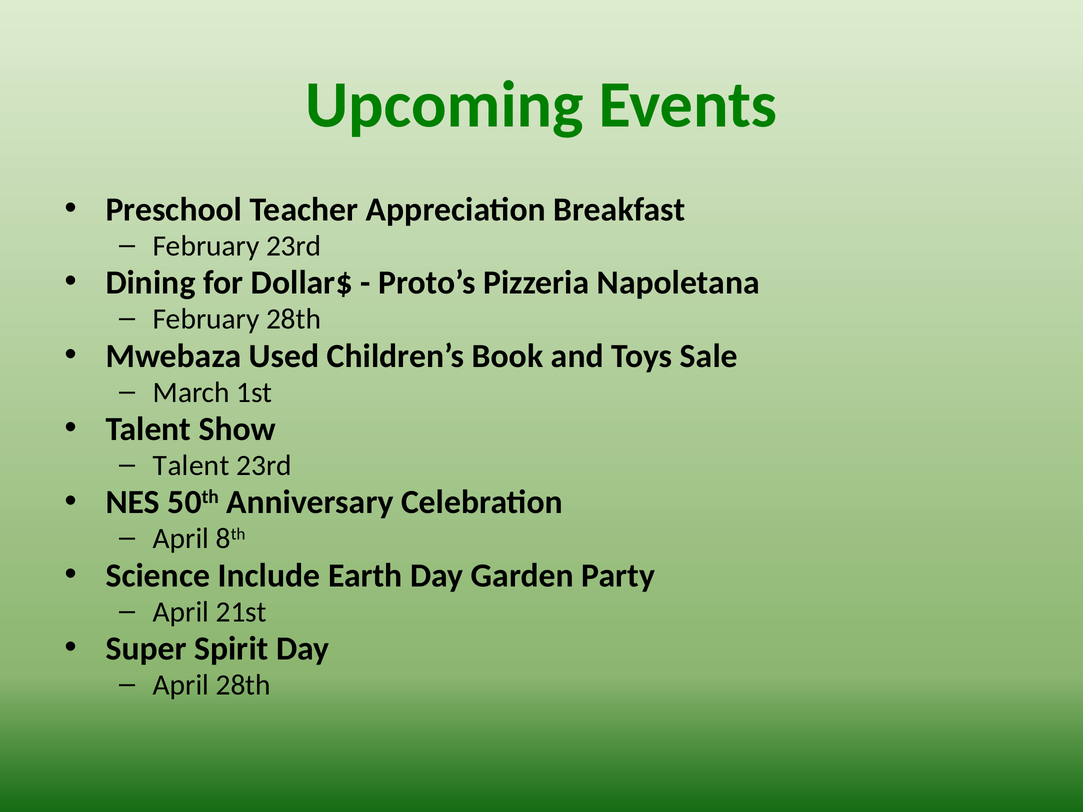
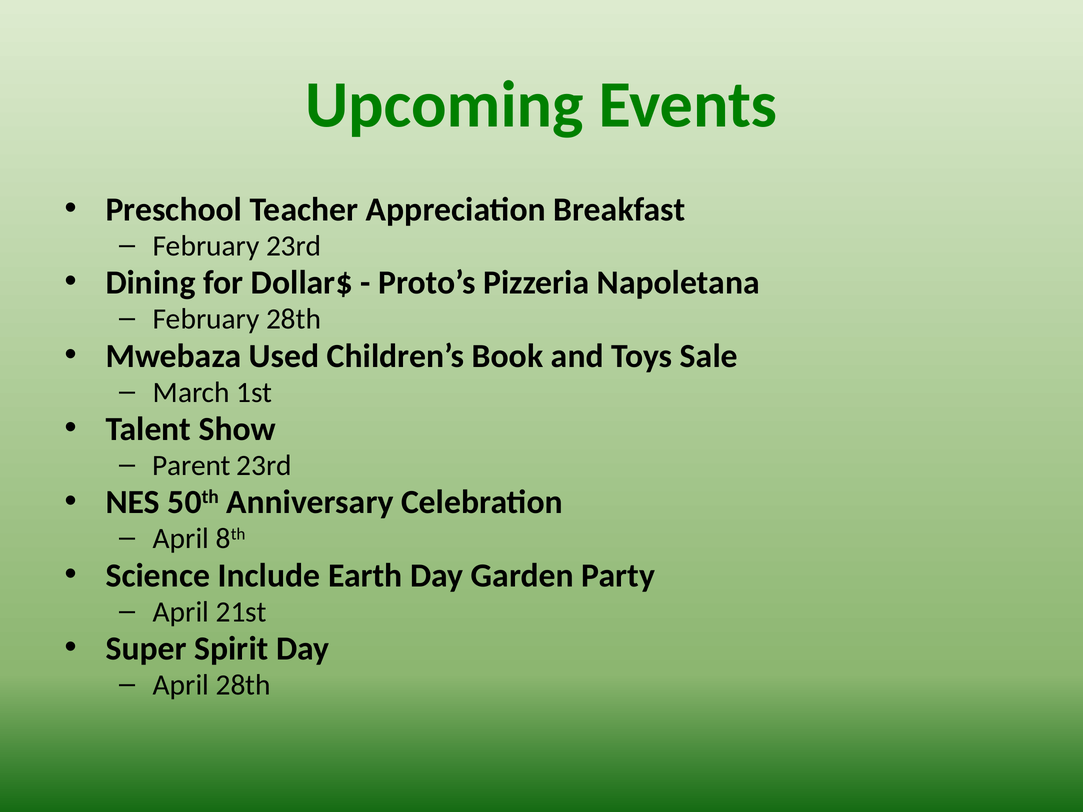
Talent: Talent -> Parent (192, 466)
